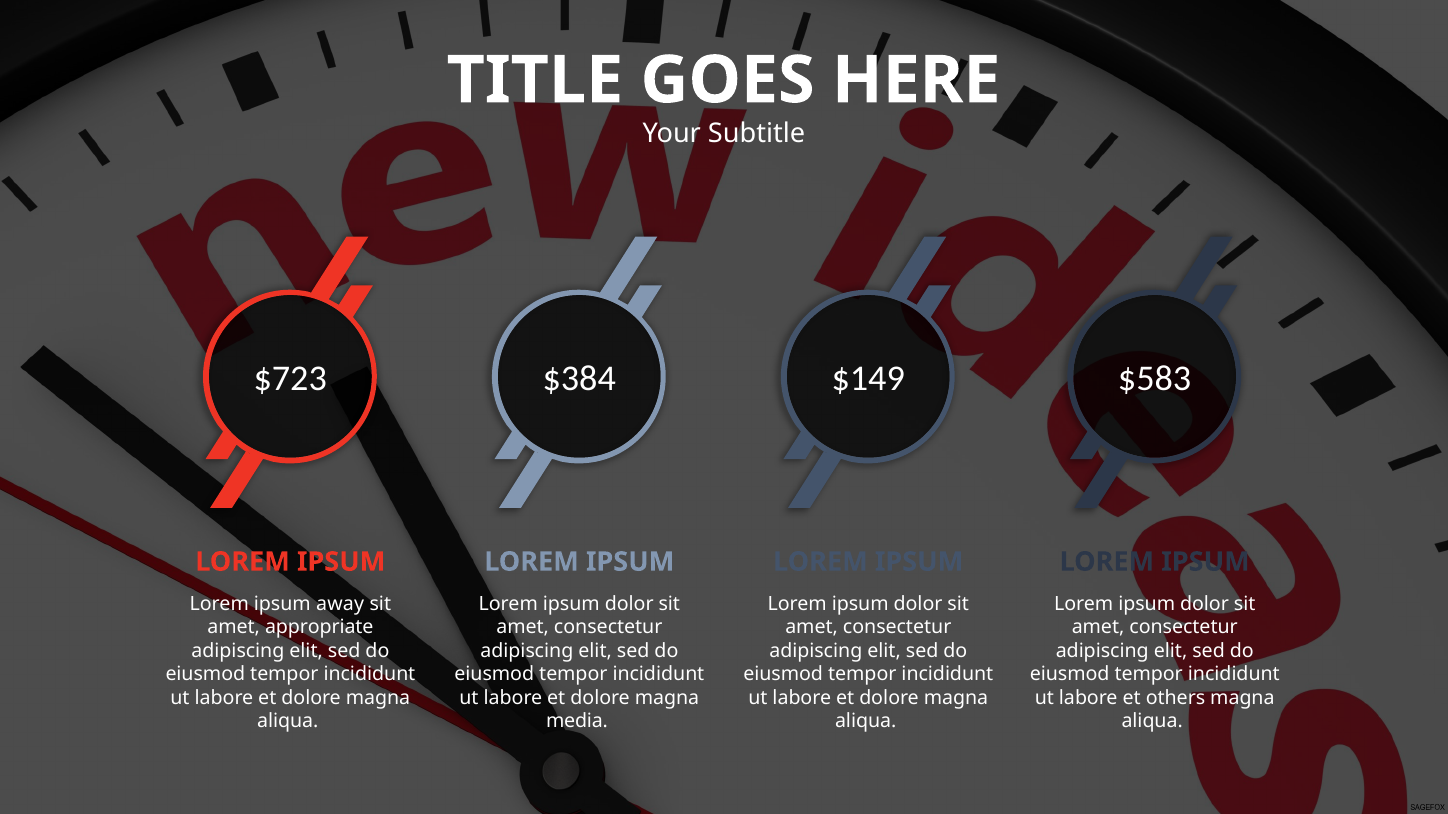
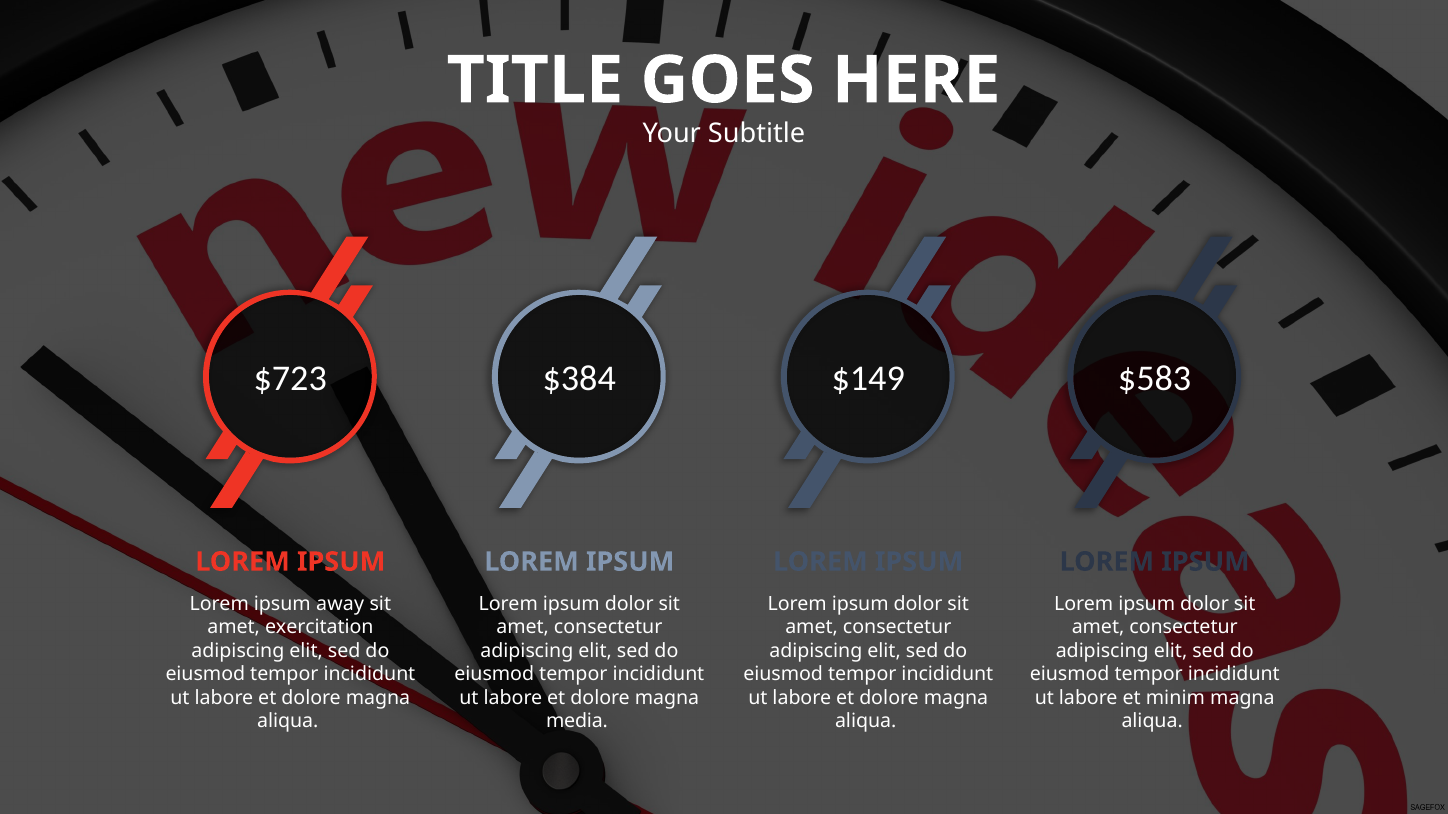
appropriate: appropriate -> exercitation (319, 628)
others: others -> minim (1175, 698)
